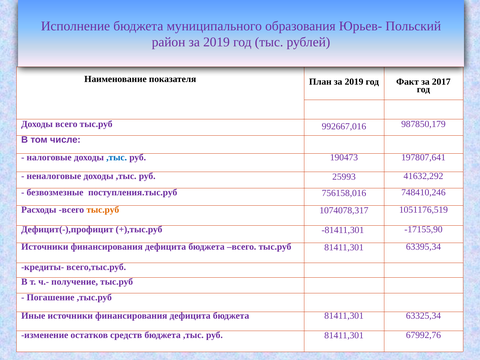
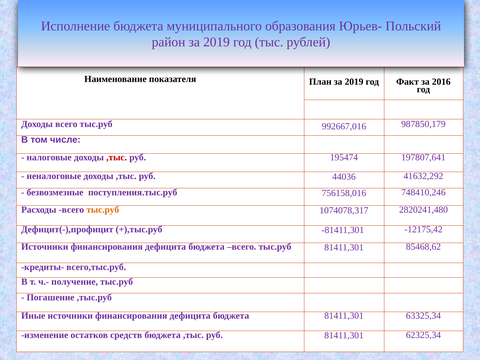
2017: 2017 -> 2016 (441, 82)
,тыс colour: blue -> red (117, 158)
190473: 190473 -> 195474 (344, 158)
25993: 25993 -> 44036 (344, 177)
1051176,519: 1051176,519 -> 2820241,480 (423, 210)
-17155,90: -17155,90 -> -12175,42 (423, 229)
63395,34: 63395,34 -> 85468,62 (423, 247)
67992,76: 67992,76 -> 62325,34 (423, 335)
